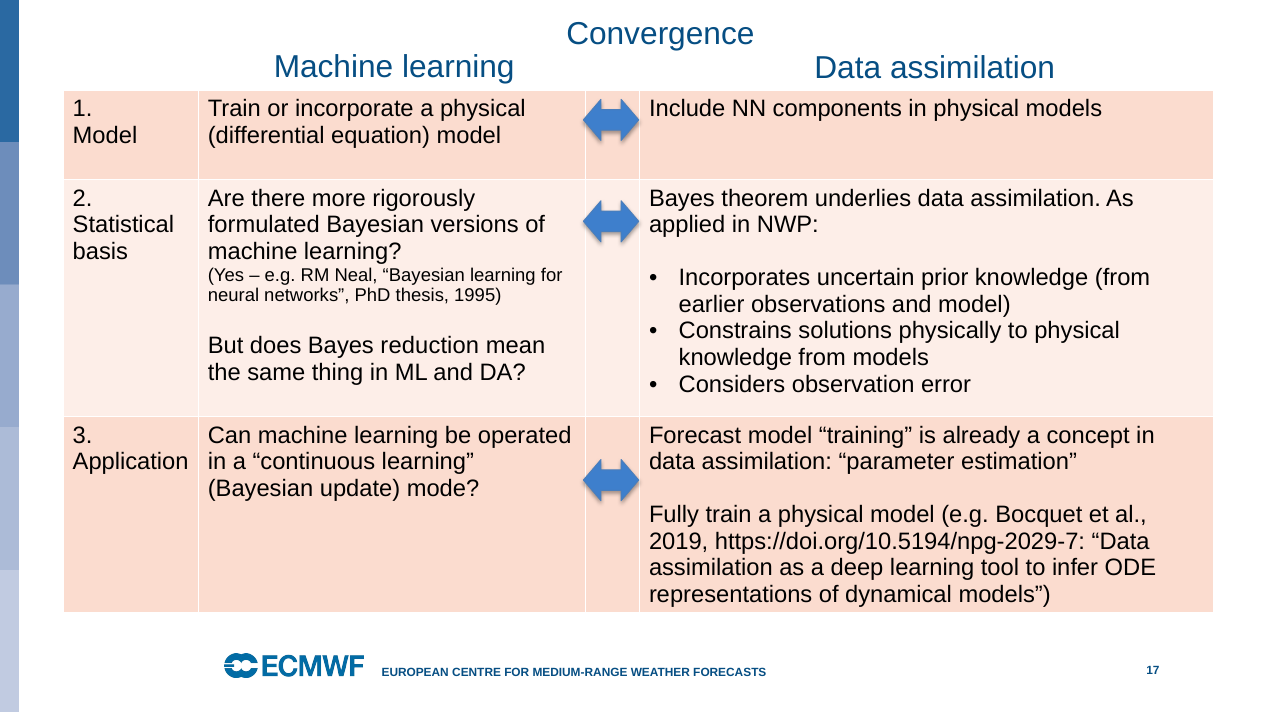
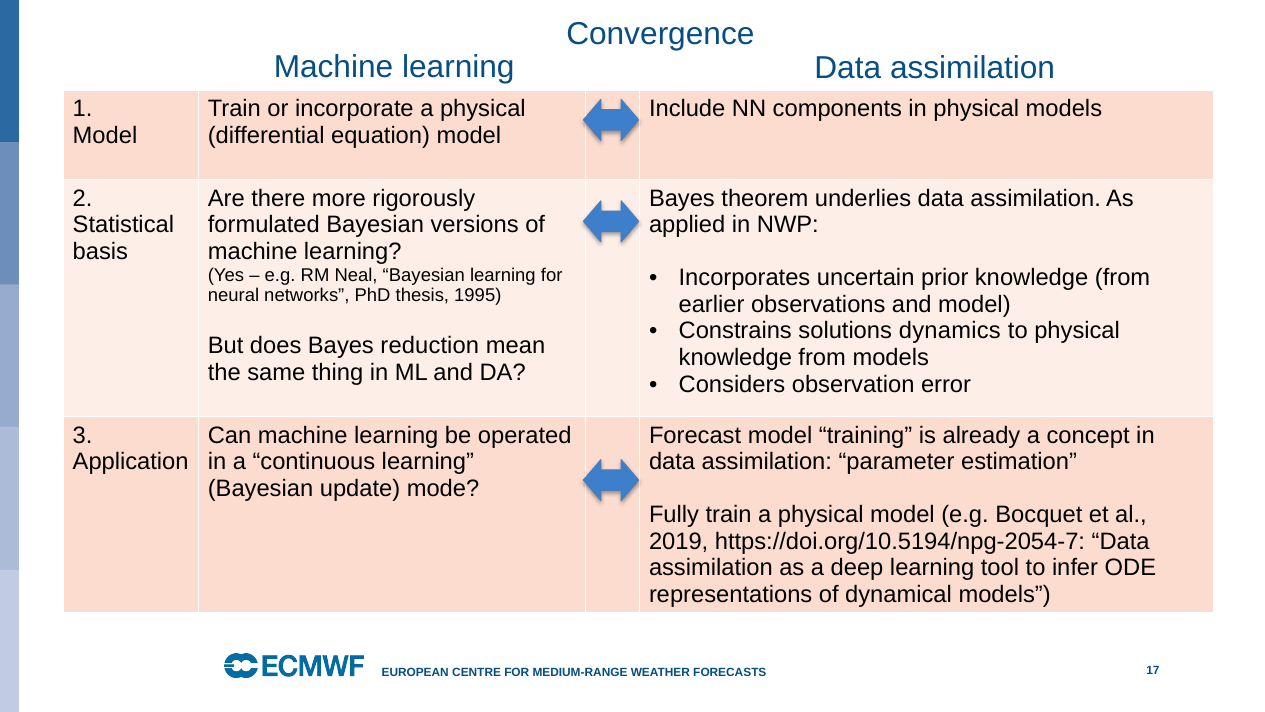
physically: physically -> dynamics (950, 331)
https://doi.org/10.5194/npg-2029-7: https://doi.org/10.5194/npg-2029-7 -> https://doi.org/10.5194/npg-2054-7 (900, 541)
